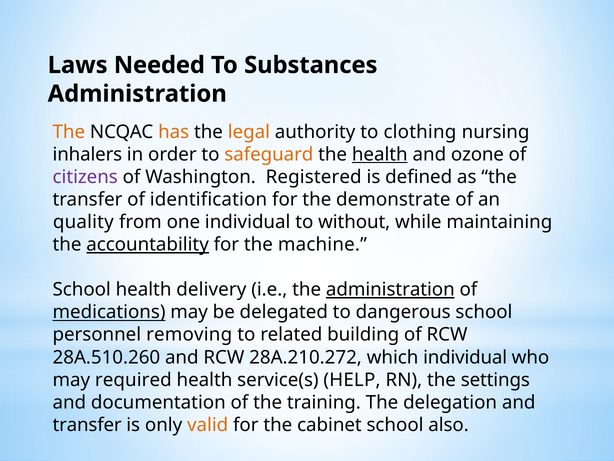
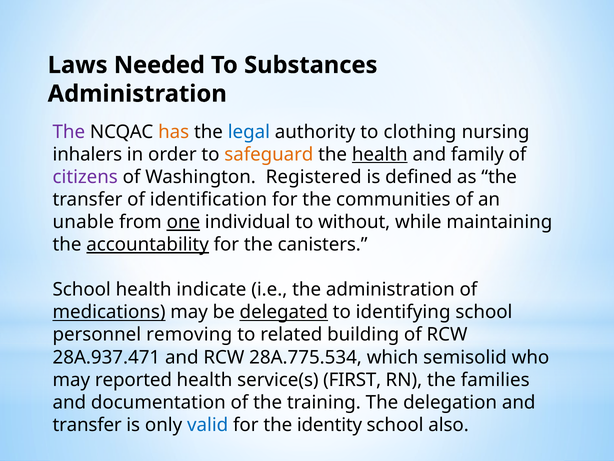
The colour: orange -> purple (69, 132)
legal colour: orange -> blue (249, 132)
ozone: ozone -> family (477, 154)
demonstrate: demonstrate -> communities (393, 199)
quality: quality -> unable (83, 222)
one underline: none -> present (183, 222)
machine: machine -> canisters (323, 244)
delivery: delivery -> indicate (211, 289)
administration underline: present -> none (390, 289)
delegated underline: none -> present (284, 312)
dangerous: dangerous -> identifying (403, 312)
28A.510.260: 28A.510.260 -> 28A.937.471 (106, 357)
28A.210.272: 28A.210.272 -> 28A.775.534 (306, 357)
which individual: individual -> semisolid (465, 357)
required: required -> reported (133, 379)
HELP: HELP -> FIRST (352, 379)
settings: settings -> families (495, 379)
valid colour: orange -> blue (208, 424)
cabinet: cabinet -> identity (330, 424)
